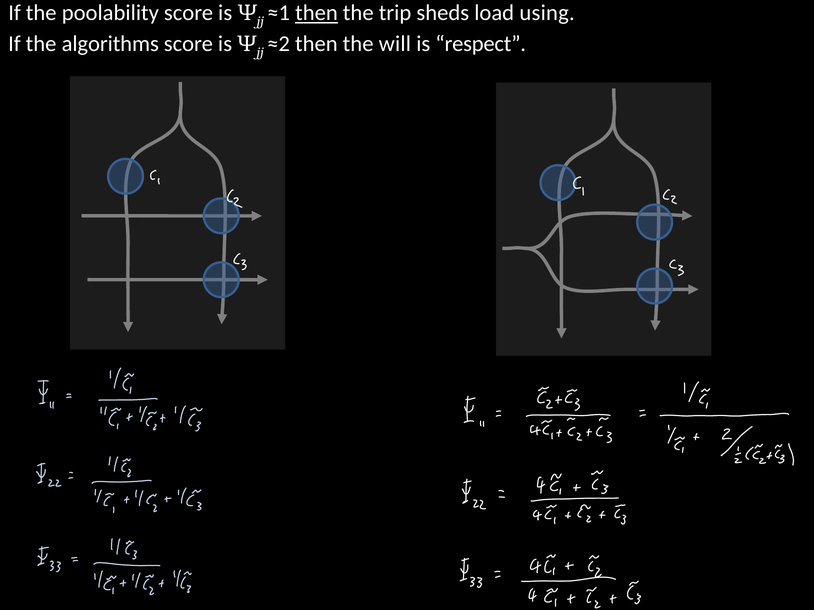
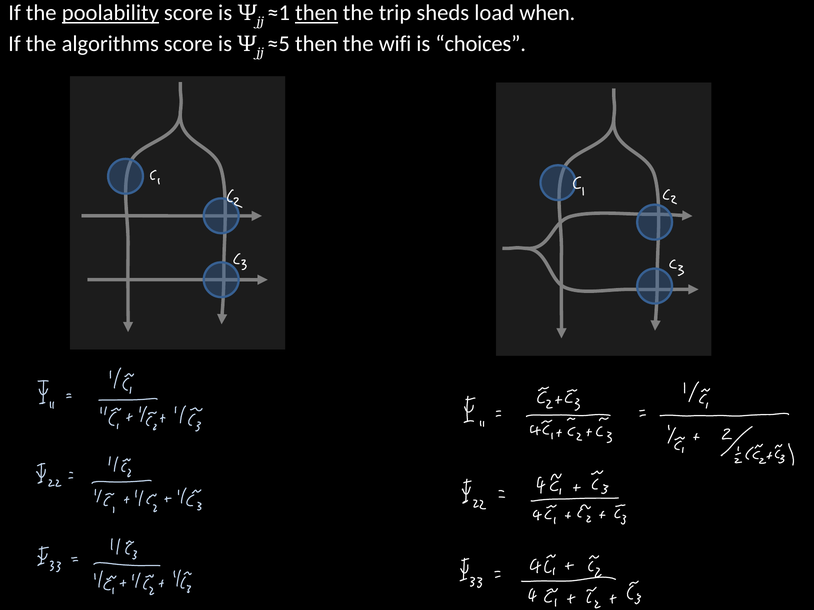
poolability underline: none -> present (110, 13)
using: using -> when (547, 13)
≈2: ≈2 -> ≈5 (279, 44)
will: will -> wifi (395, 44)
respect: respect -> choices (481, 44)
